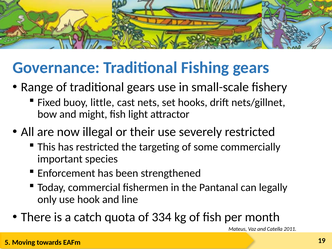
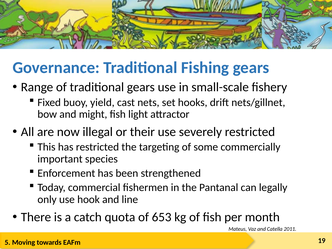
little: little -> yield (102, 102)
334: 334 -> 653 (162, 217)
